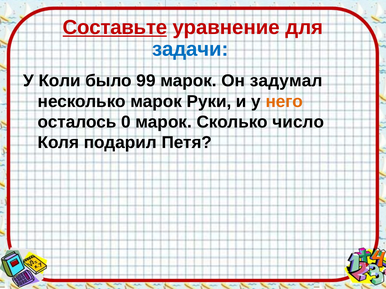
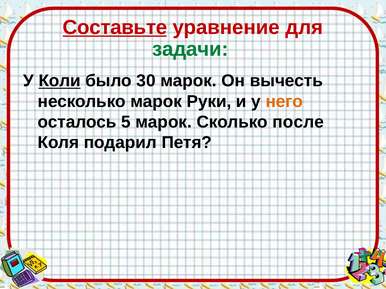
задачи colour: blue -> green (190, 49)
Коли underline: none -> present (60, 81)
99: 99 -> 30 (146, 81)
задумал: задумал -> вычесть (286, 81)
0: 0 -> 5 (126, 122)
число: число -> после (298, 122)
